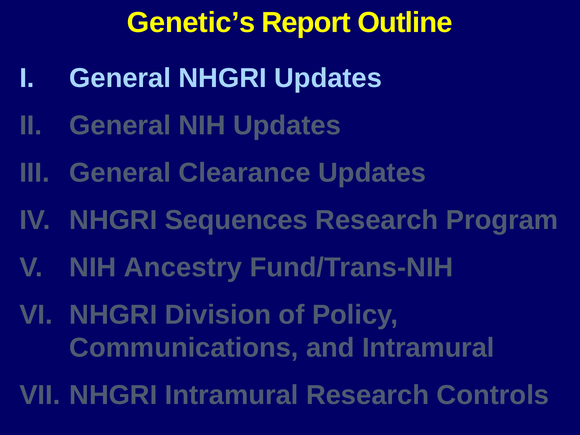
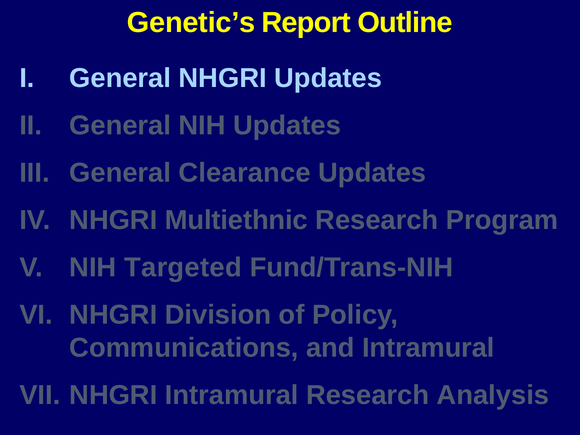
Sequences: Sequences -> Multiethnic (236, 220)
Ancestry: Ancestry -> Targeted (183, 267)
Controls: Controls -> Analysis (493, 395)
